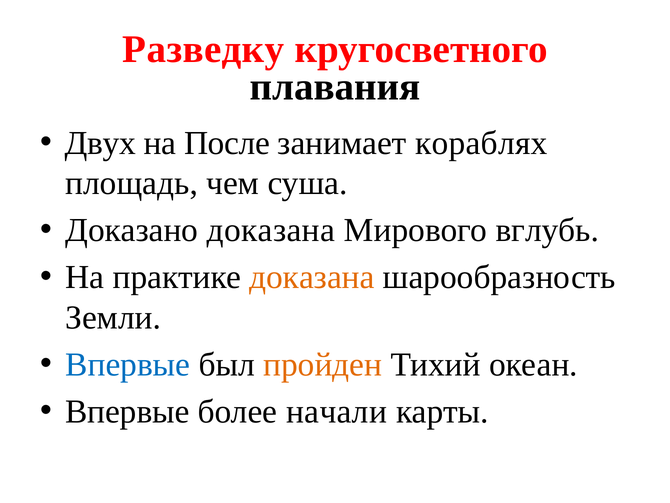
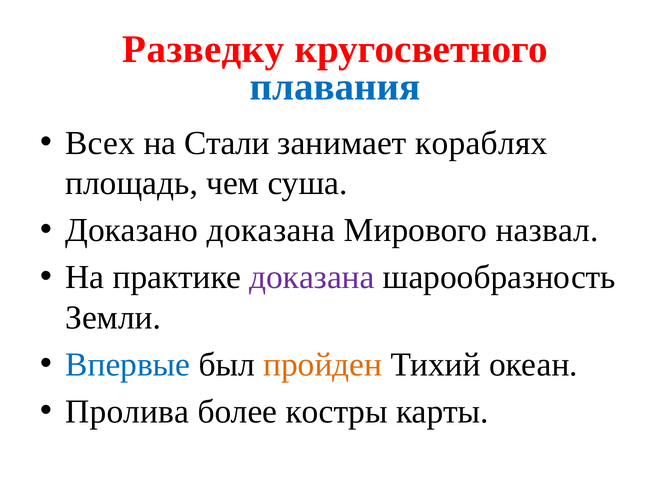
плавания colour: black -> blue (335, 87)
Двух: Двух -> Всех (100, 143)
После: После -> Стали (227, 143)
вглубь: вглубь -> назвал (547, 230)
доказана colour: orange -> purple (312, 277)
Впервые: Впервые -> Пролива (127, 411)
начали: начали -> костры (337, 411)
